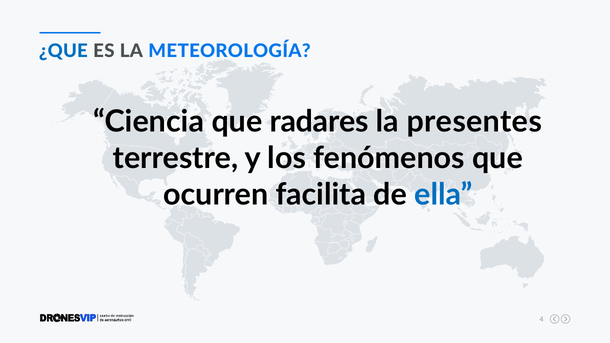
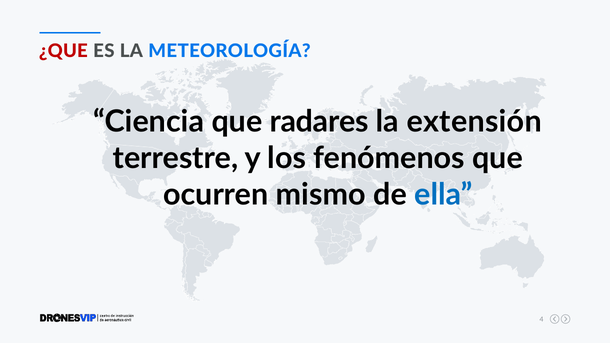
¿QUE colour: blue -> red (63, 51)
presentes: presentes -> extensión (474, 122)
facilita: facilita -> mismo (321, 195)
